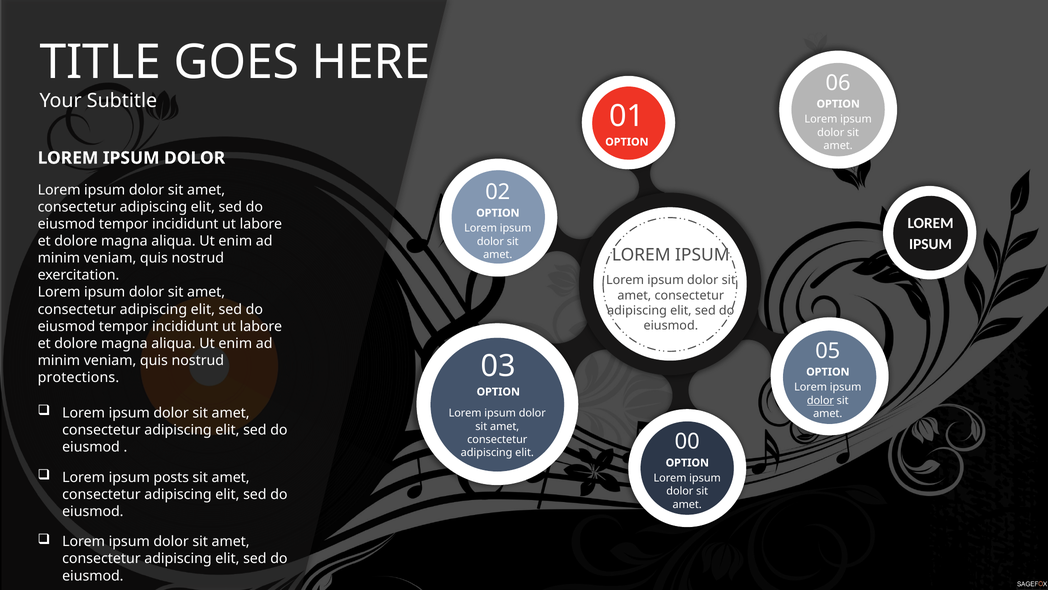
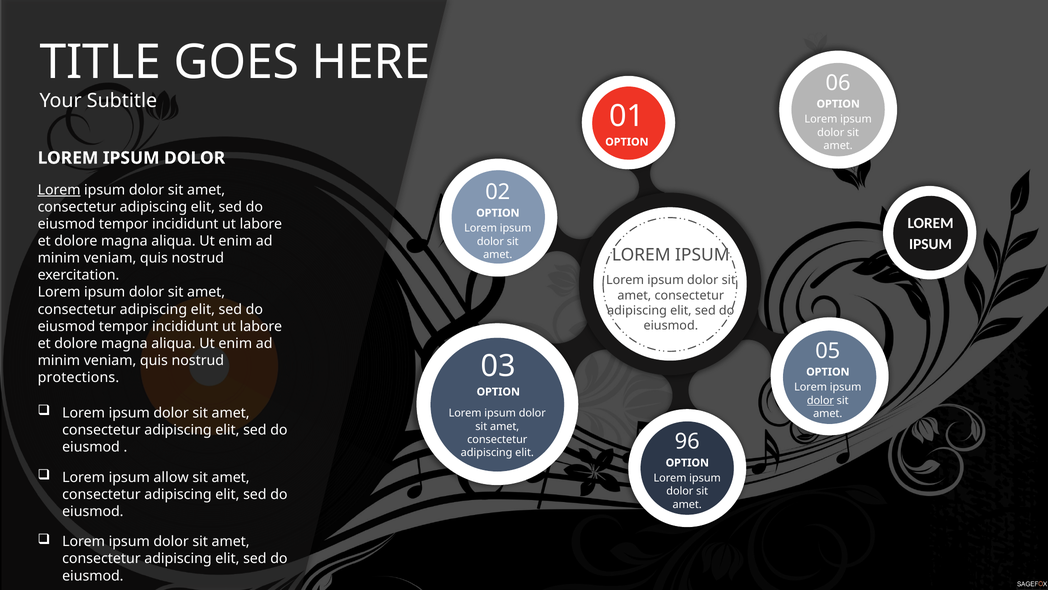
Lorem underline: none -> present (59, 190)
00: 00 -> 96 (687, 441)
posts: posts -> allow (171, 477)
